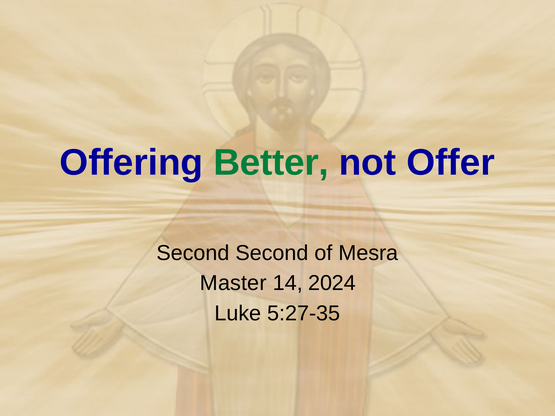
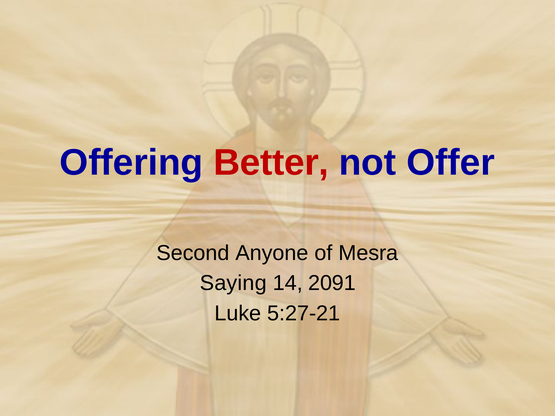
Better colour: green -> red (271, 163)
Second Second: Second -> Anyone (272, 253)
Master: Master -> Saying (233, 283)
2024: 2024 -> 2091 (332, 283)
5:27-35: 5:27-35 -> 5:27-21 (304, 314)
